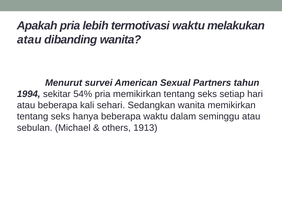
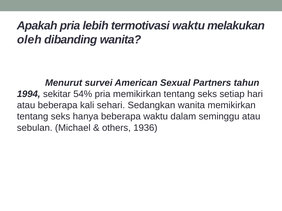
atau: atau -> oleh (29, 40)
1913: 1913 -> 1936 (145, 128)
